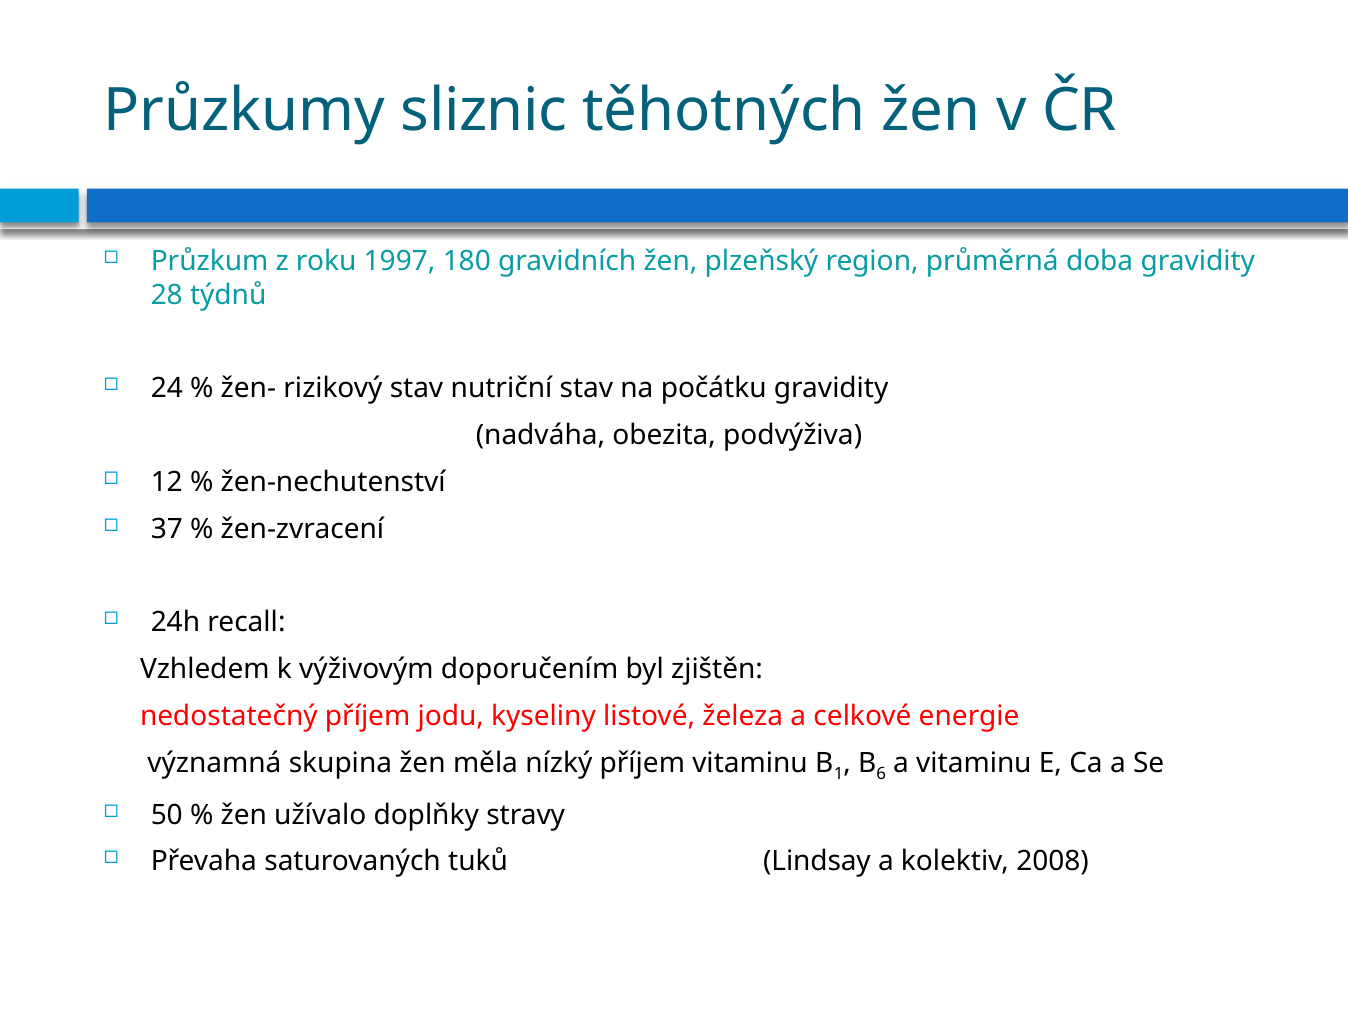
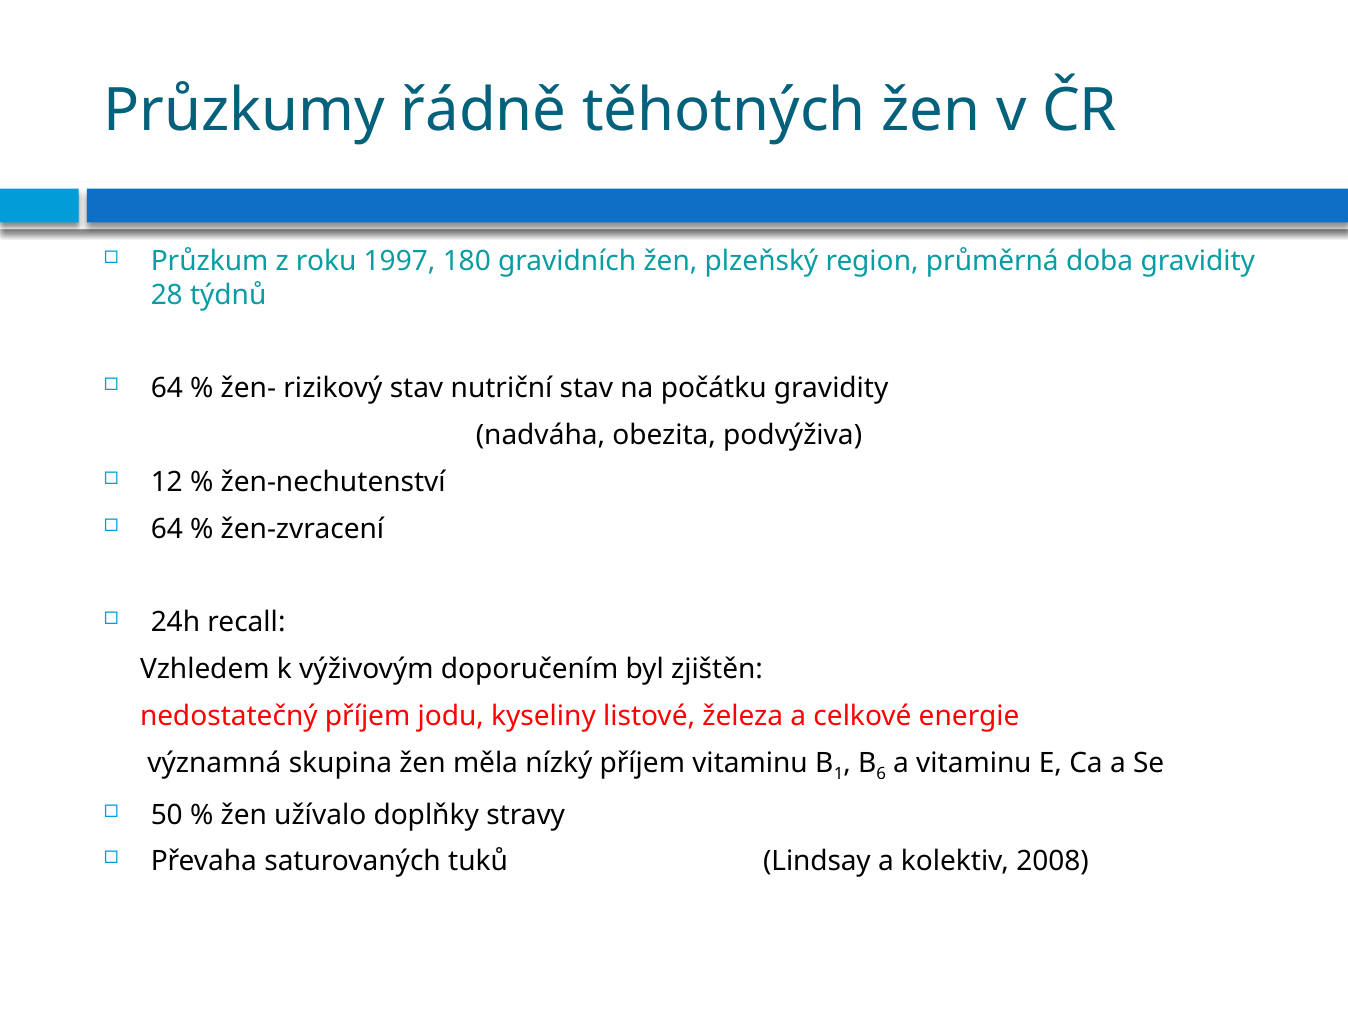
sliznic: sliznic -> řádně (484, 111)
24: 24 -> 64 (167, 389)
37: 37 -> 64 (167, 529)
